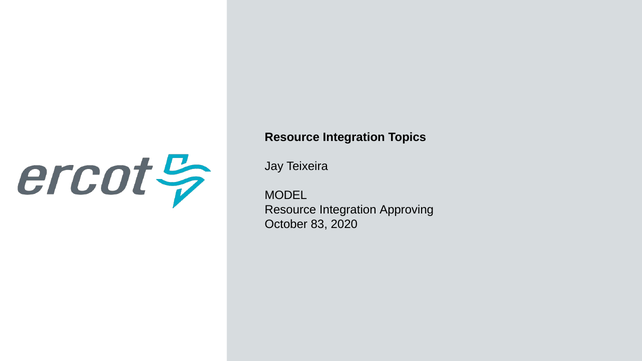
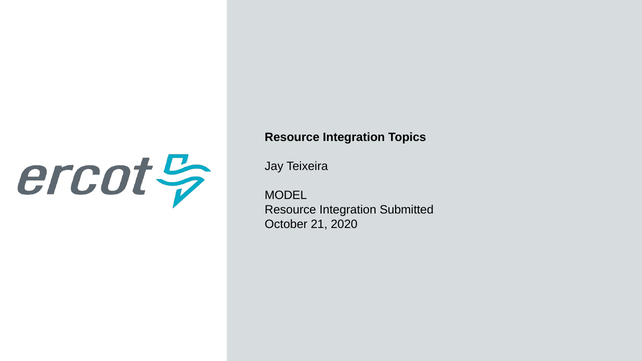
Approving: Approving -> Submitted (407, 210)
83: 83 -> 21 (319, 224)
